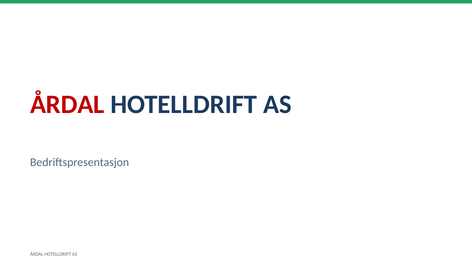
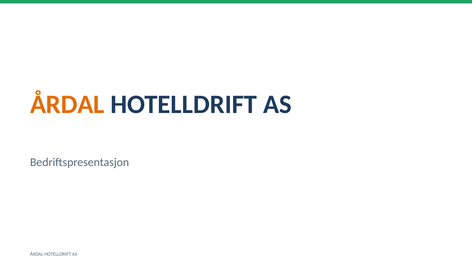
ÅRDAL colour: red -> orange (67, 105)
